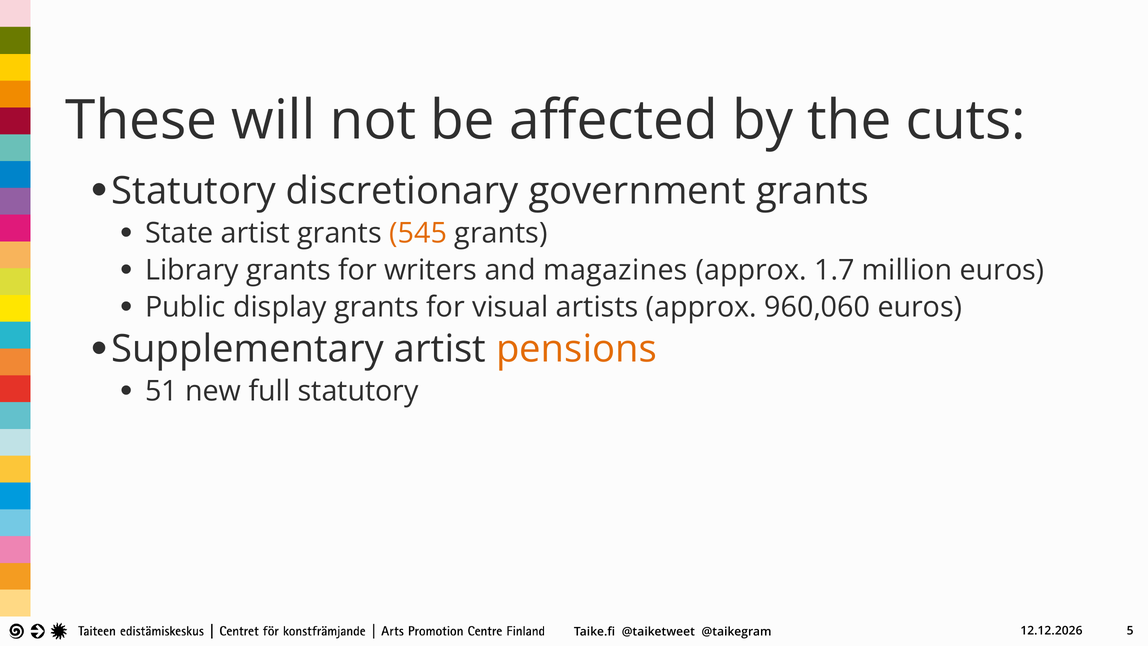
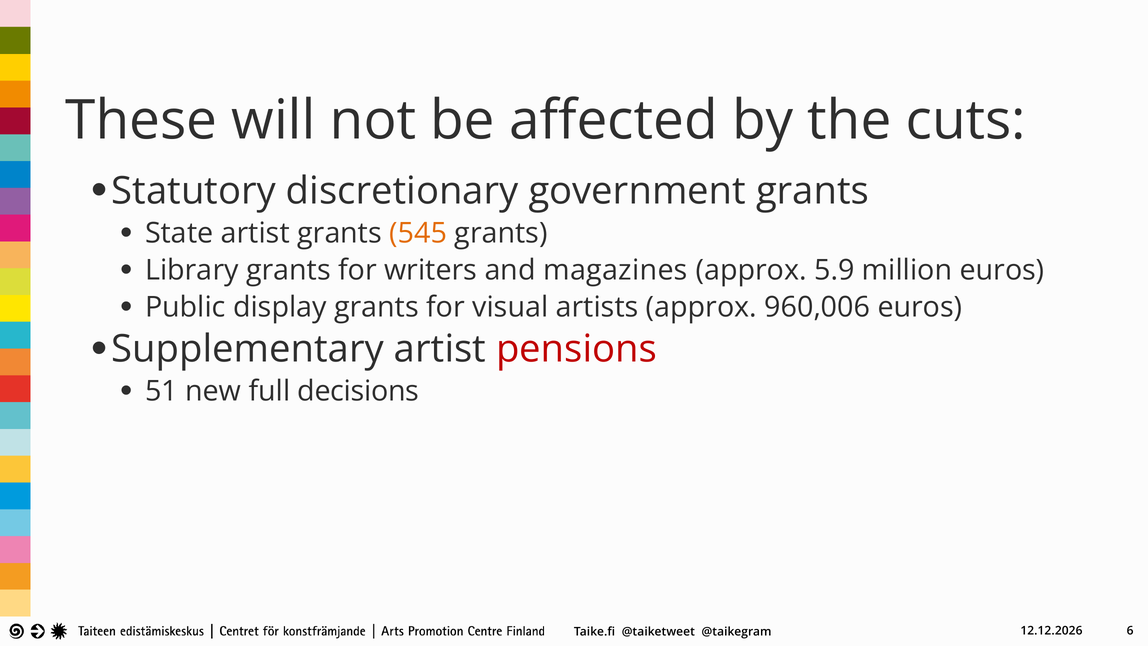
1.7: 1.7 -> 5.9 (834, 270)
960,060: 960,060 -> 960,006 (817, 307)
pensions colour: orange -> red (577, 349)
full statutory: statutory -> decisions (358, 391)
5: 5 -> 6 (1130, 631)
